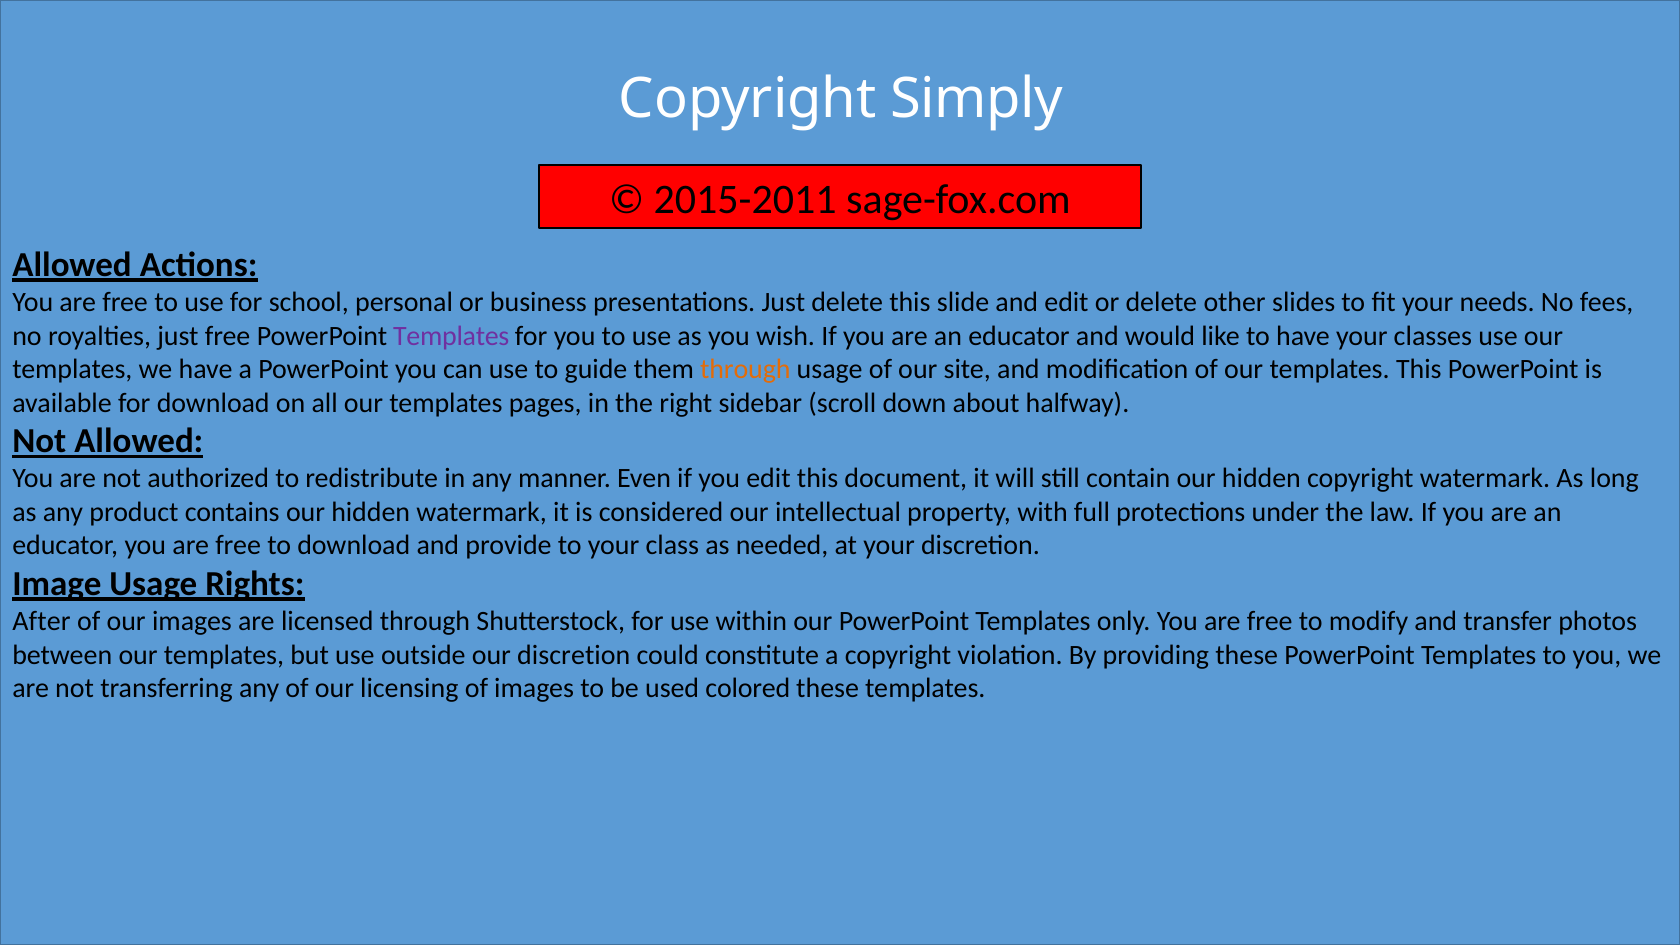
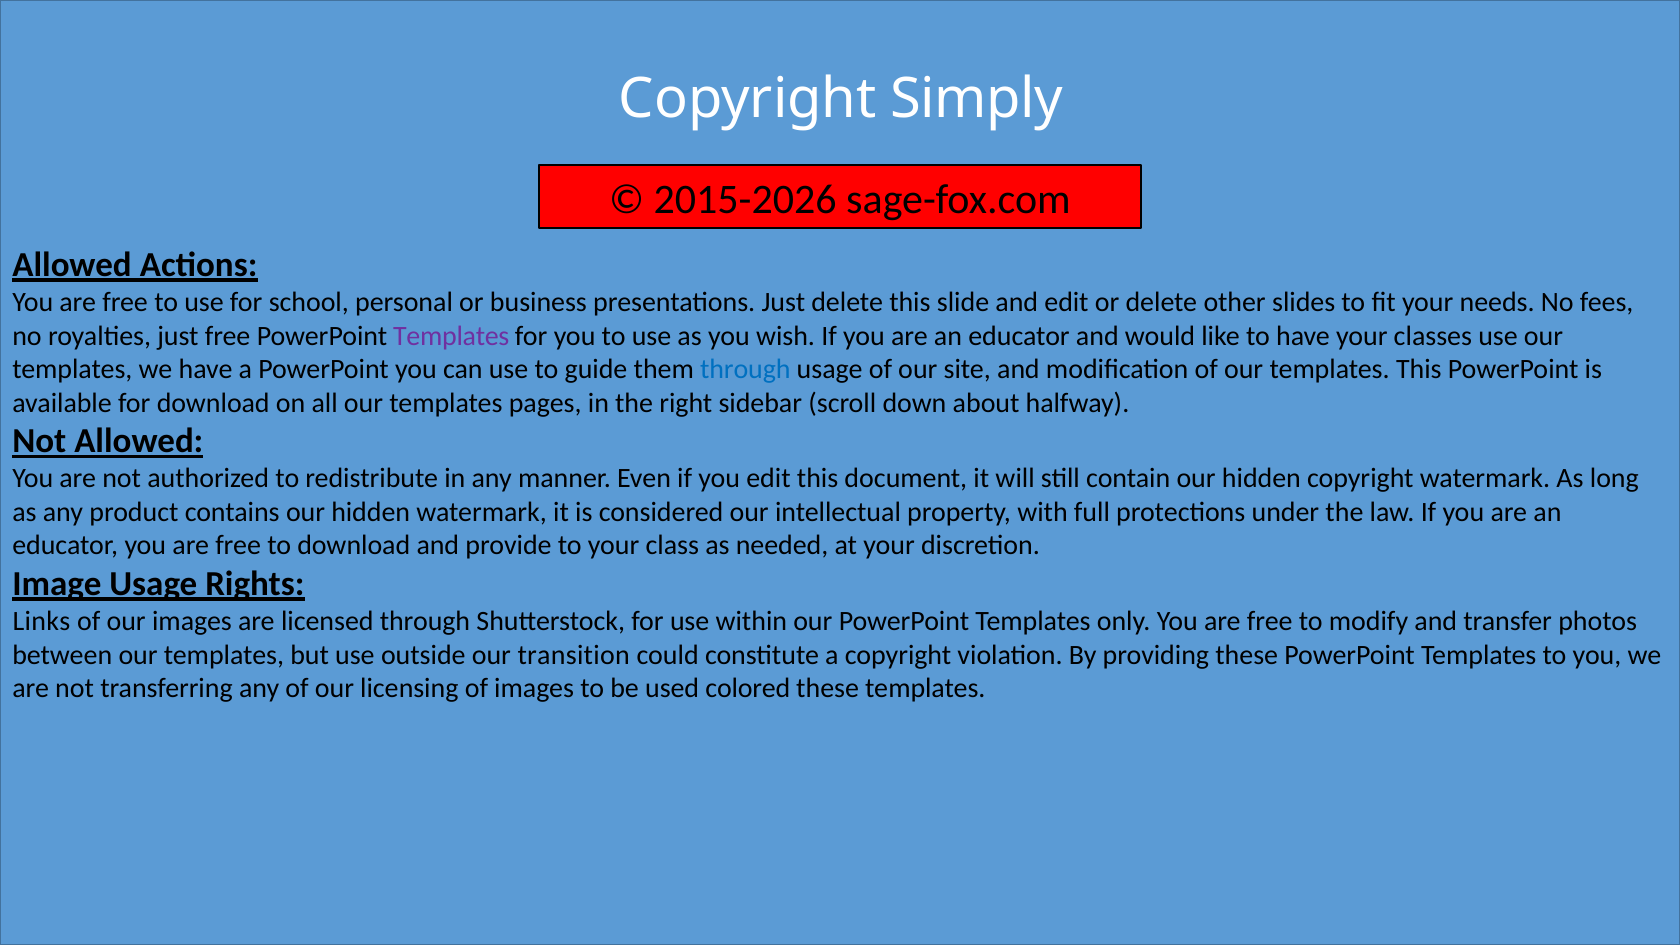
2015-2011: 2015-2011 -> 2015-2026 (745, 199)
through colour: orange -> blue (745, 369)
After: After -> Links (41, 621)
our discretion: discretion -> transition (574, 655)
